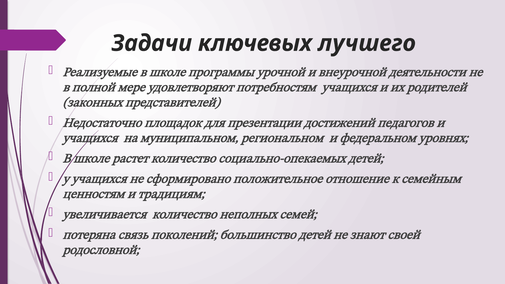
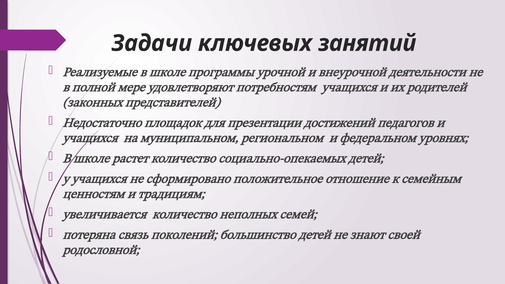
лучшего: лучшего -> занятий (367, 43)
